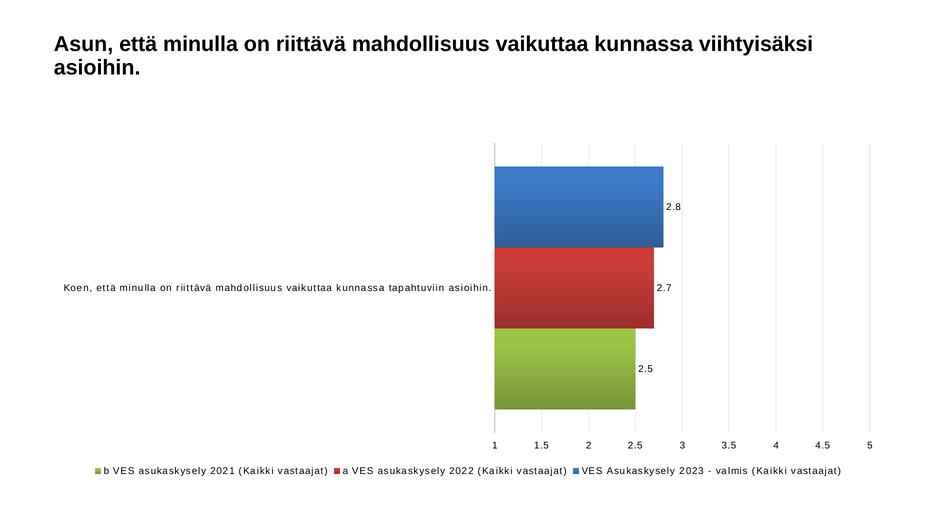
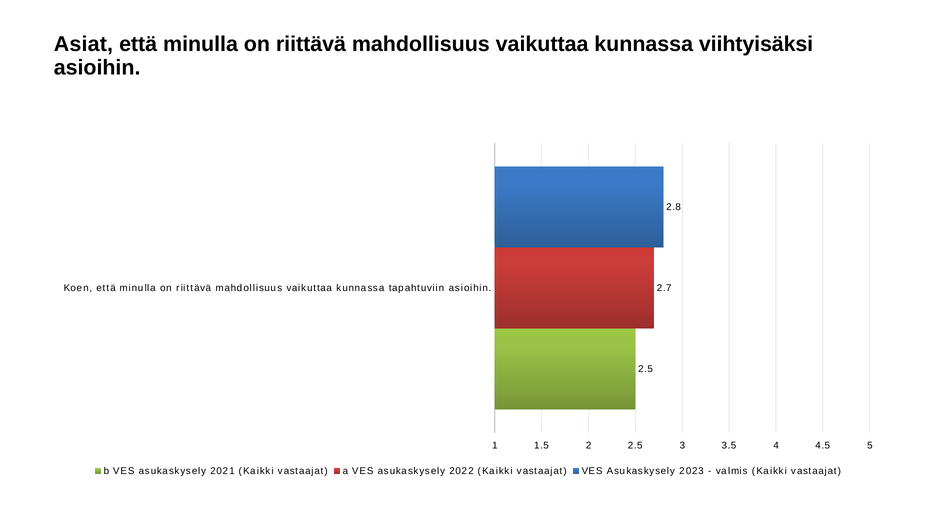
Asun: Asun -> Asiat (83, 44)
